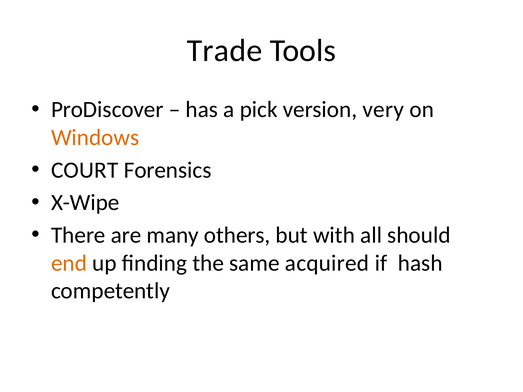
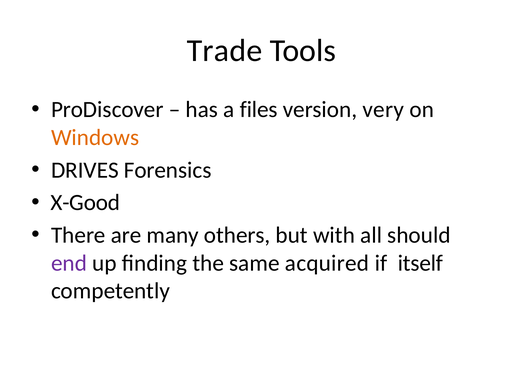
pick: pick -> files (259, 110)
COURT: COURT -> DRIVES (85, 170)
X-Wipe: X-Wipe -> X-Good (85, 203)
end colour: orange -> purple (69, 263)
hash: hash -> itself (420, 263)
